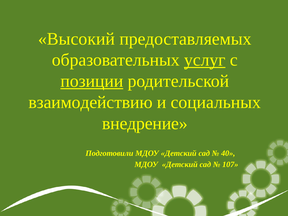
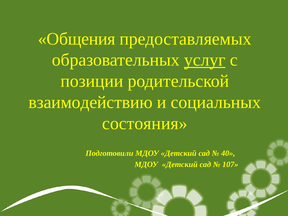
Высокий: Высокий -> Общения (77, 39)
позиции underline: present -> none (92, 81)
внедрение: внедрение -> состояния (145, 123)
